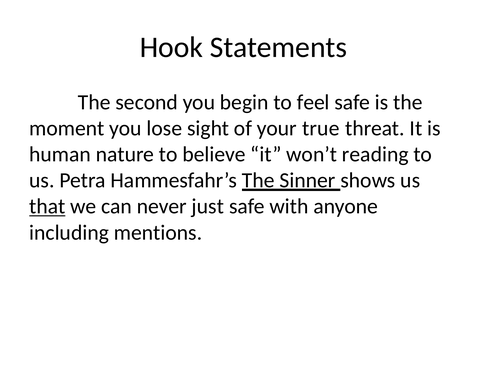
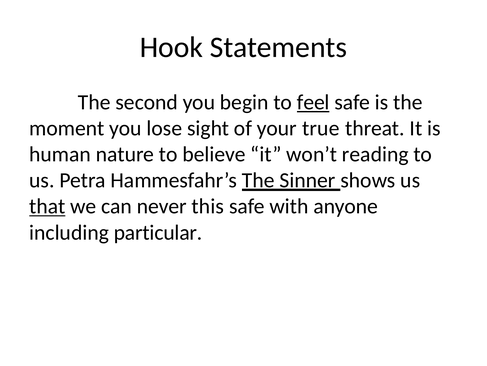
feel underline: none -> present (313, 102)
just: just -> this (208, 206)
mentions: mentions -> particular (158, 232)
